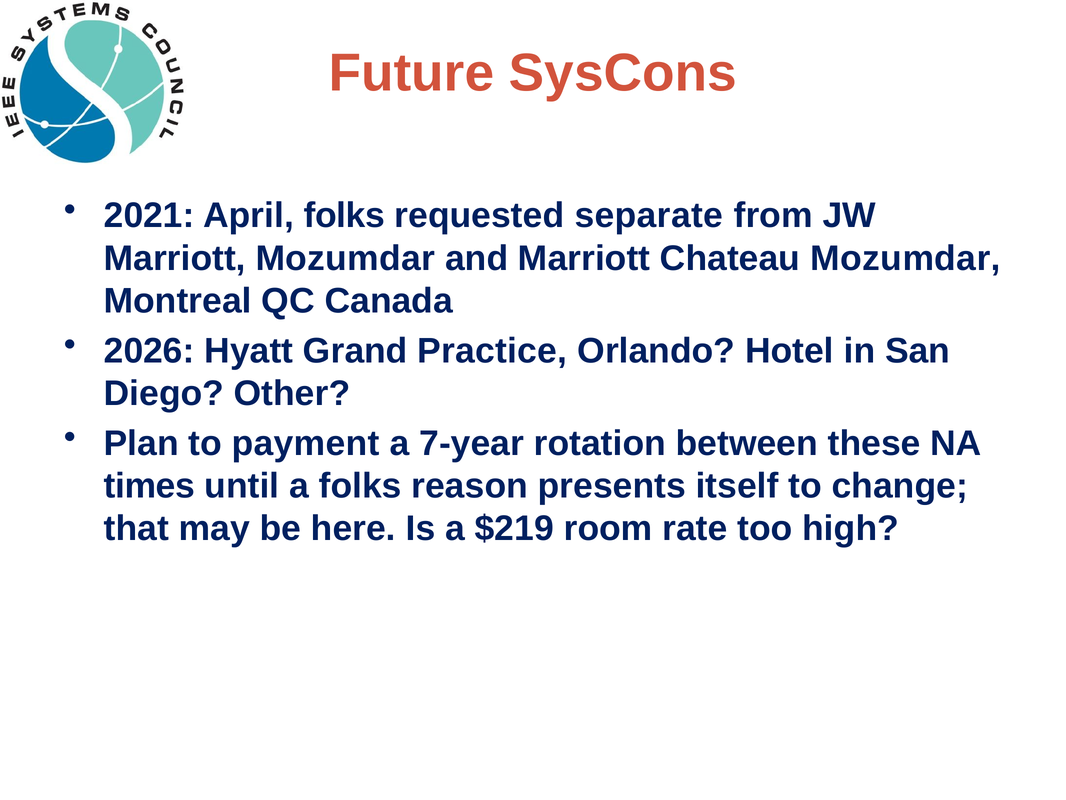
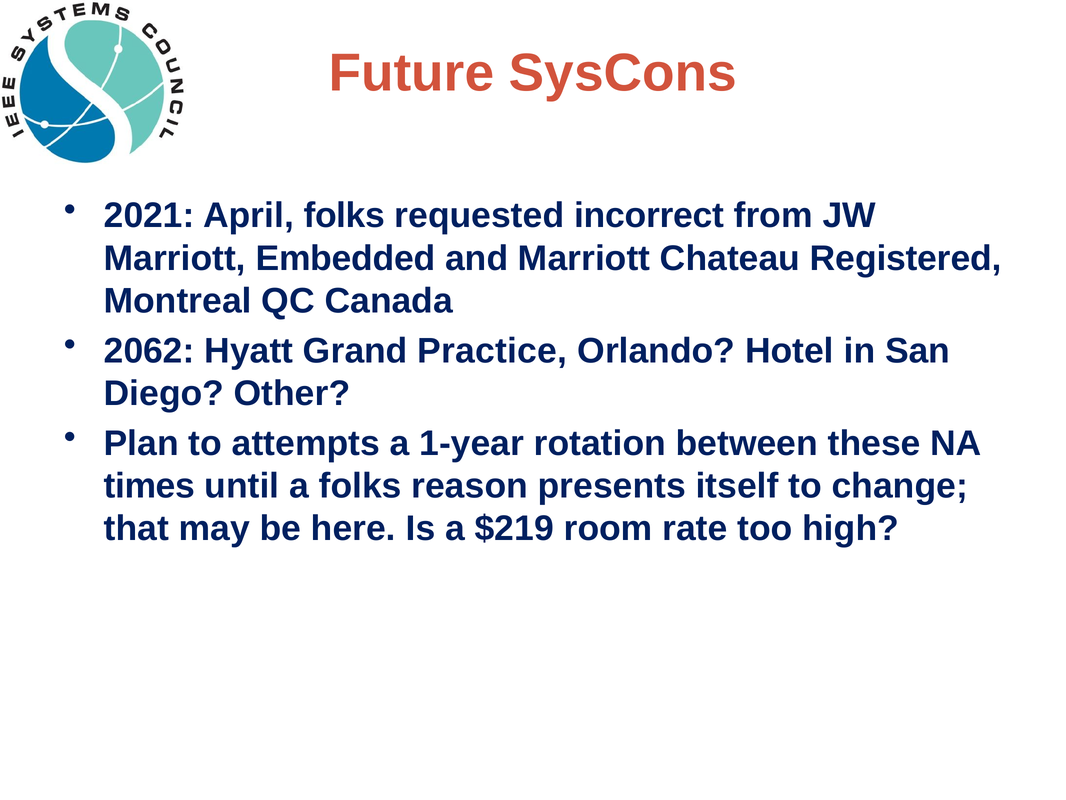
separate: separate -> incorrect (649, 216)
Marriott Mozumdar: Mozumdar -> Embedded (346, 258)
Chateau Mozumdar: Mozumdar -> Registered (906, 258)
2026: 2026 -> 2062 (149, 351)
payment: payment -> attempts (306, 443)
7-year: 7-year -> 1-year (472, 443)
